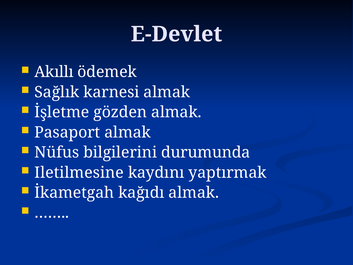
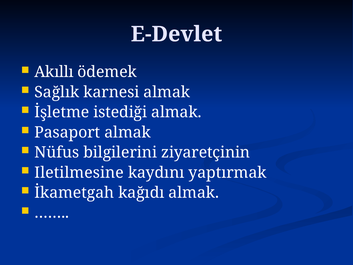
gözden: gözden -> istediği (120, 112)
durumunda: durumunda -> ziyaretçinin (206, 152)
